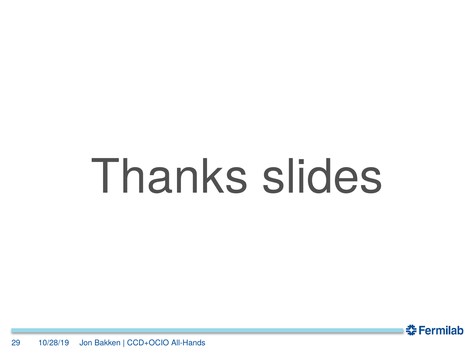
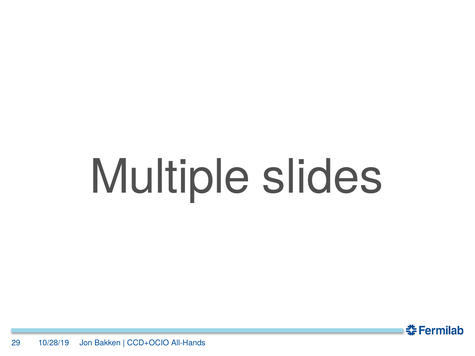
Thanks: Thanks -> Multiple (170, 177)
